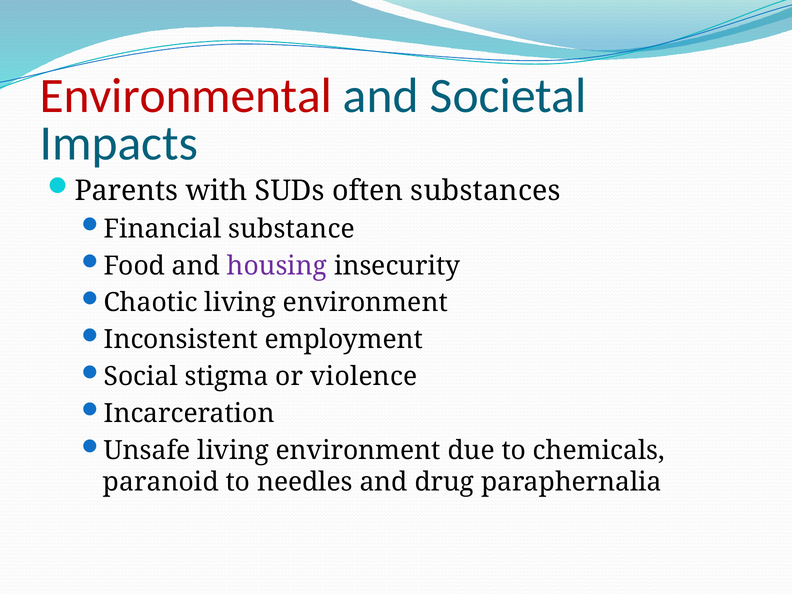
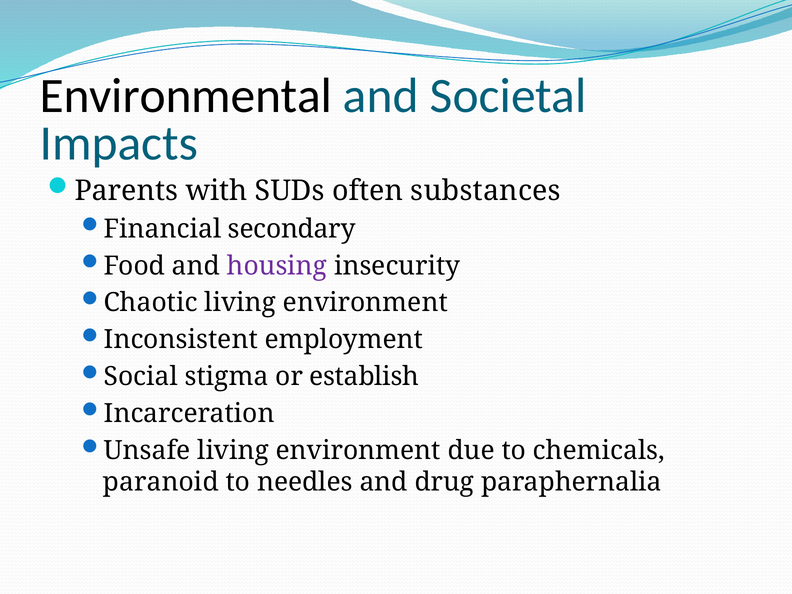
Environmental colour: red -> black (186, 96)
substance: substance -> secondary (292, 229)
violence: violence -> establish (364, 377)
